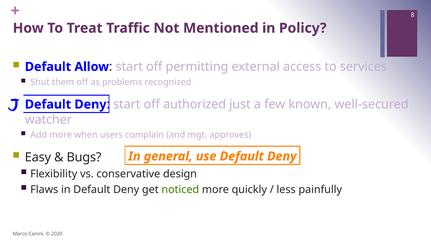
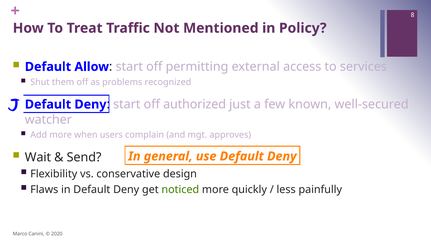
Easy: Easy -> Wait (38, 157)
Bugs: Bugs -> Send (84, 157)
